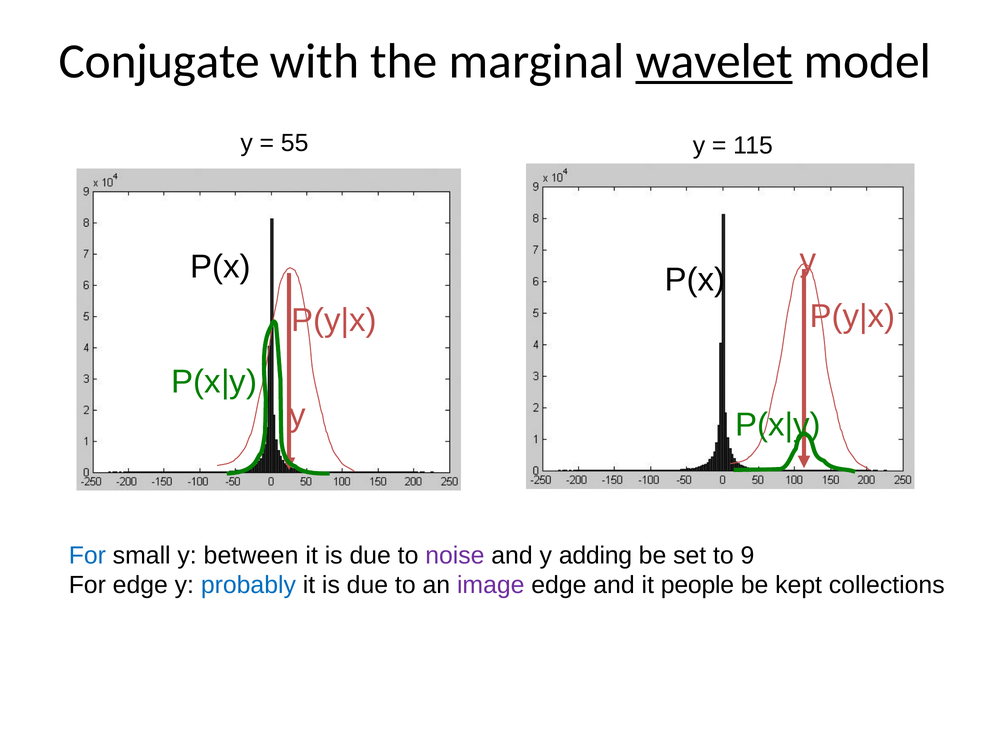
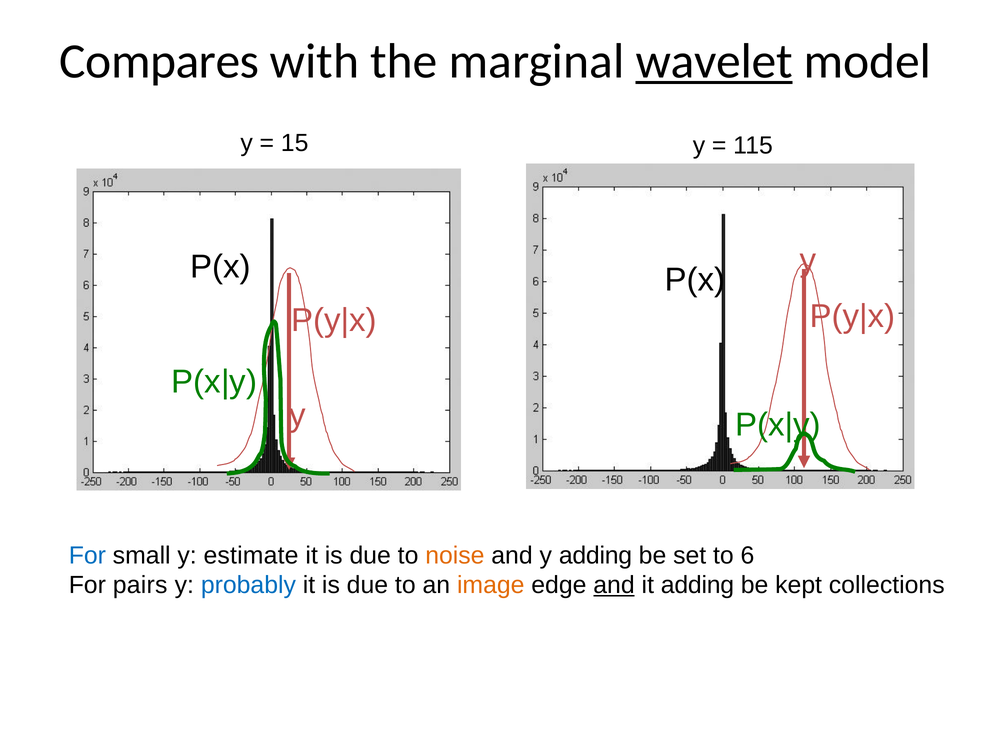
Conjugate: Conjugate -> Compares (159, 61)
55: 55 -> 15 (295, 143)
between: between -> estimate (251, 556)
noise colour: purple -> orange (455, 556)
9: 9 -> 6 (747, 556)
For edge: edge -> pairs (140, 585)
image colour: purple -> orange (491, 585)
and underline: none -> present (614, 585)
it people: people -> adding (697, 585)
